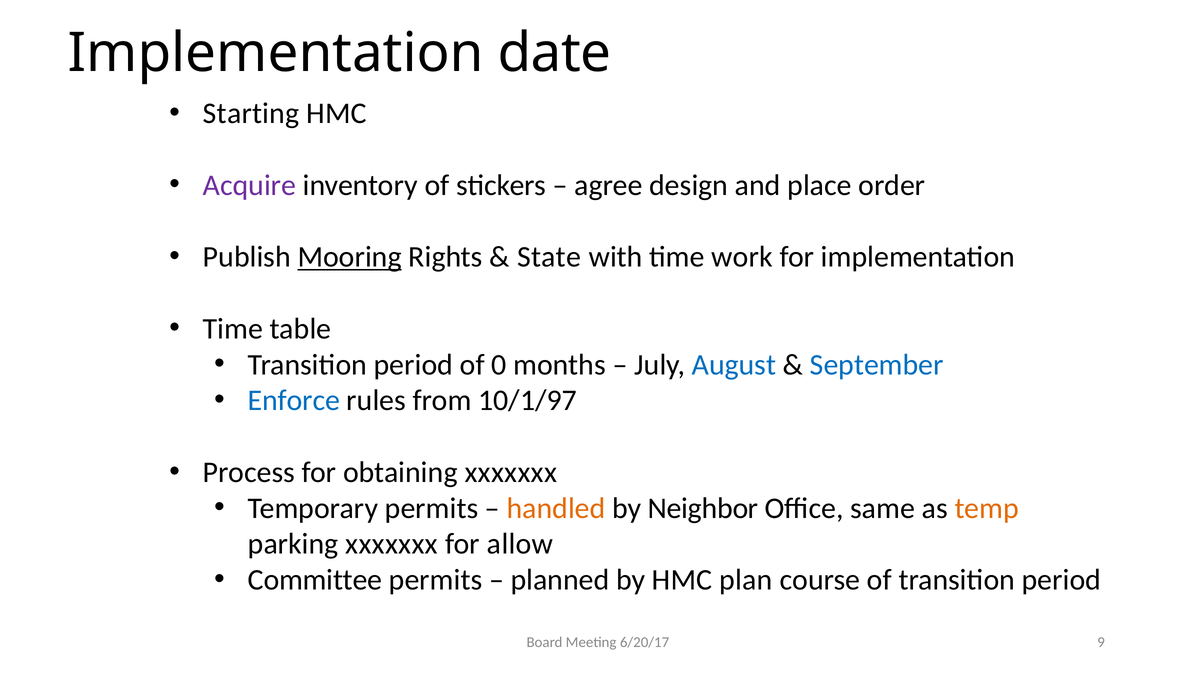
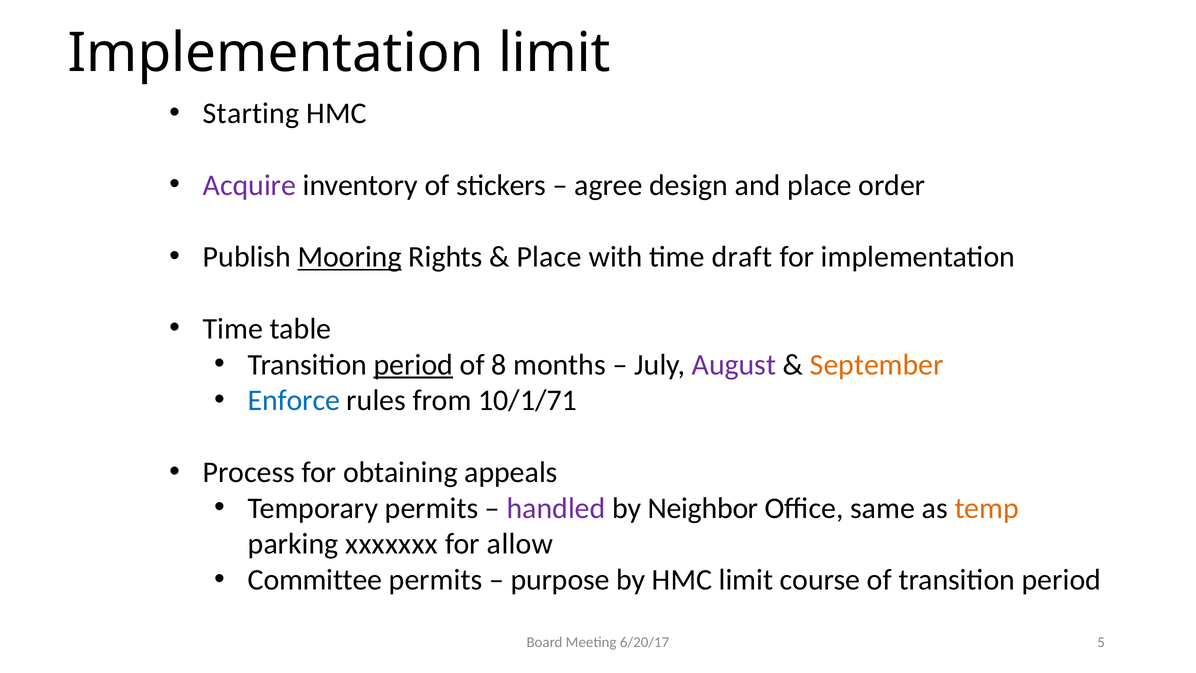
Implementation date: date -> limit (554, 53)
State: State -> Place (549, 257)
work: work -> draft (742, 257)
period underline: none -> present (413, 364)
0: 0 -> 8 (499, 364)
August colour: blue -> purple (734, 364)
September colour: blue -> orange (877, 364)
10/1/97: 10/1/97 -> 10/1/71 (528, 400)
obtaining xxxxxxx: xxxxxxx -> appeals (511, 472)
handled colour: orange -> purple (556, 508)
planned: planned -> purpose (560, 580)
HMC plan: plan -> limit (746, 580)
9: 9 -> 5 (1101, 642)
